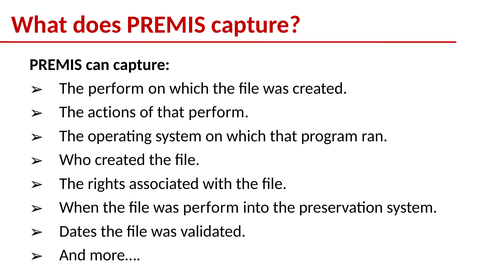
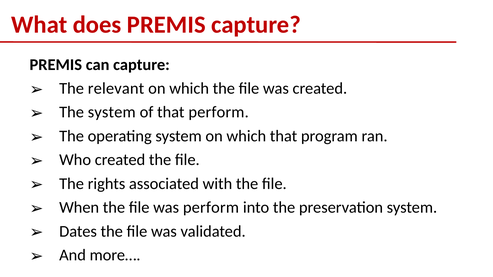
The perform: perform -> relevant (116, 89)
The actions: actions -> system (112, 112)
